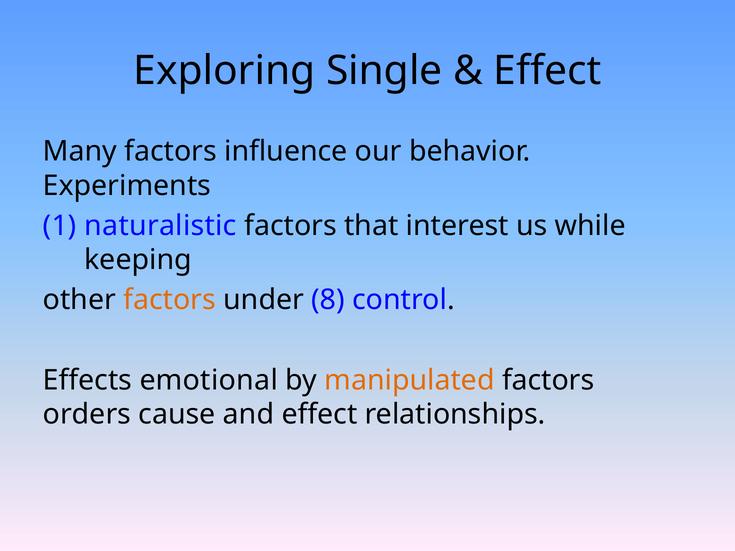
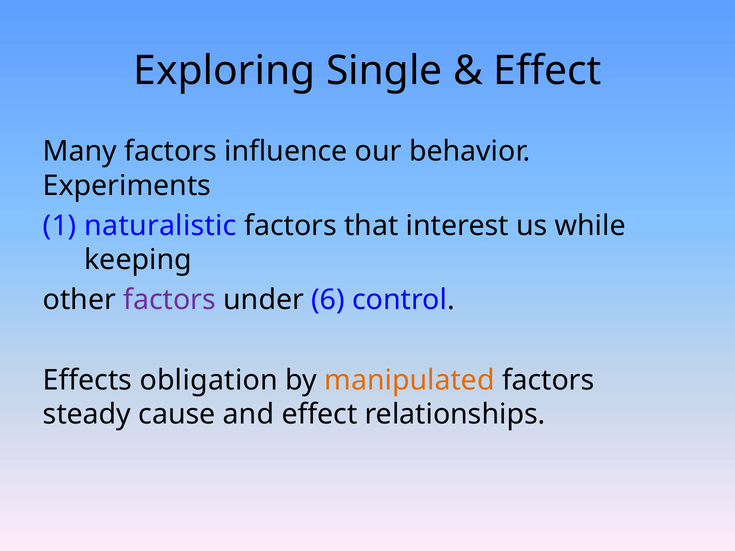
factors colour: orange -> purple (170, 300)
8: 8 -> 6 (328, 300)
emotional: emotional -> obligation (209, 380)
orders: orders -> steady (87, 415)
